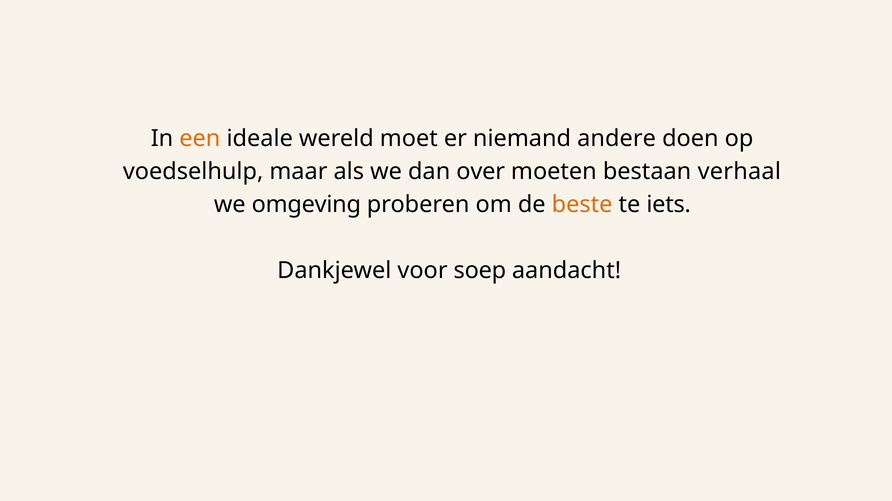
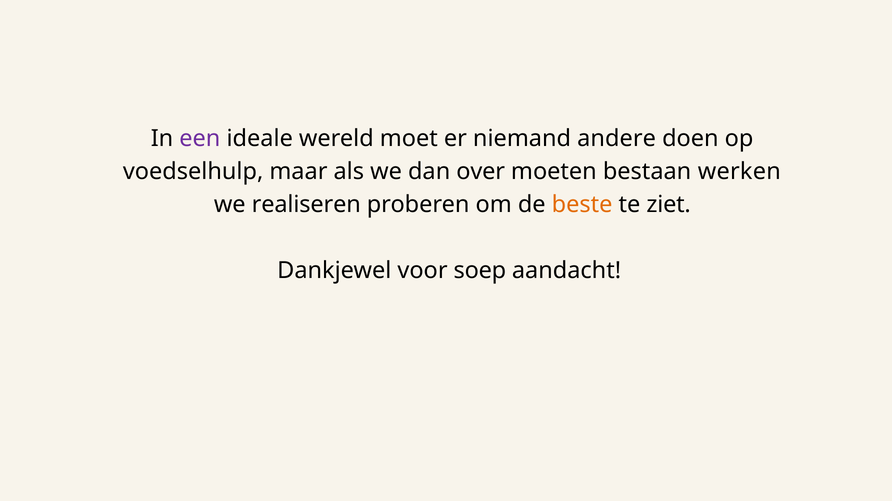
een colour: orange -> purple (200, 139)
verhaal: verhaal -> werken (739, 172)
omgeving: omgeving -> realiseren (306, 205)
iets: iets -> ziet (669, 205)
